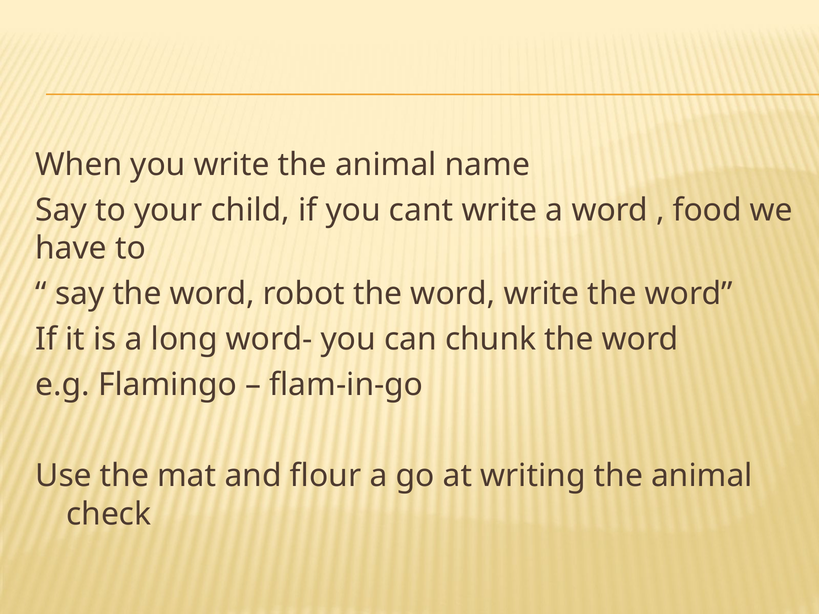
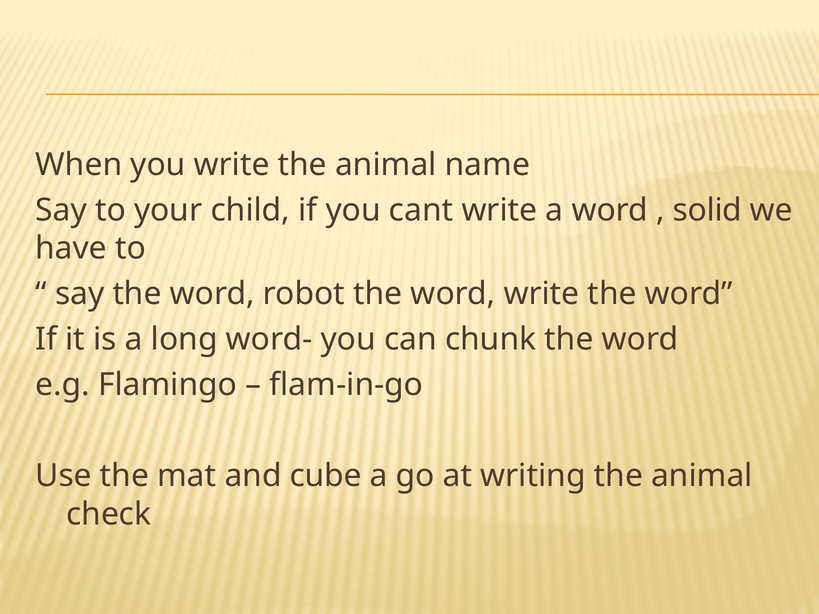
food: food -> solid (707, 210)
flour: flour -> cube (326, 476)
